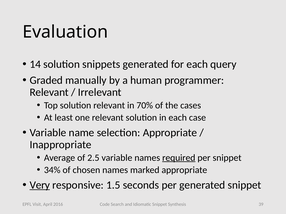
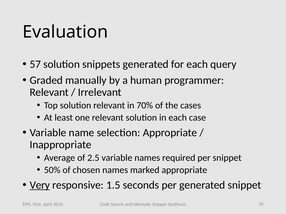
14: 14 -> 57 (35, 64)
required underline: present -> none (179, 158)
34%: 34% -> 50% (52, 170)
